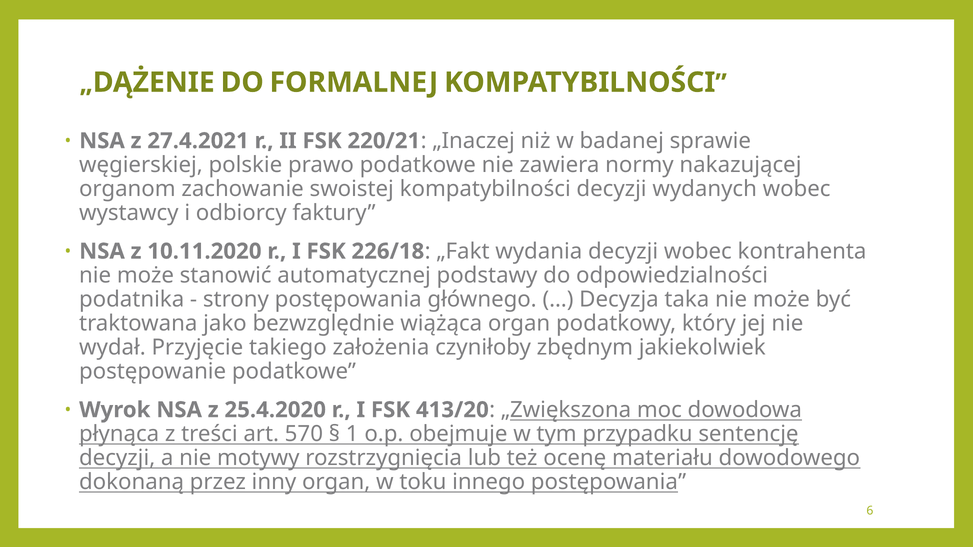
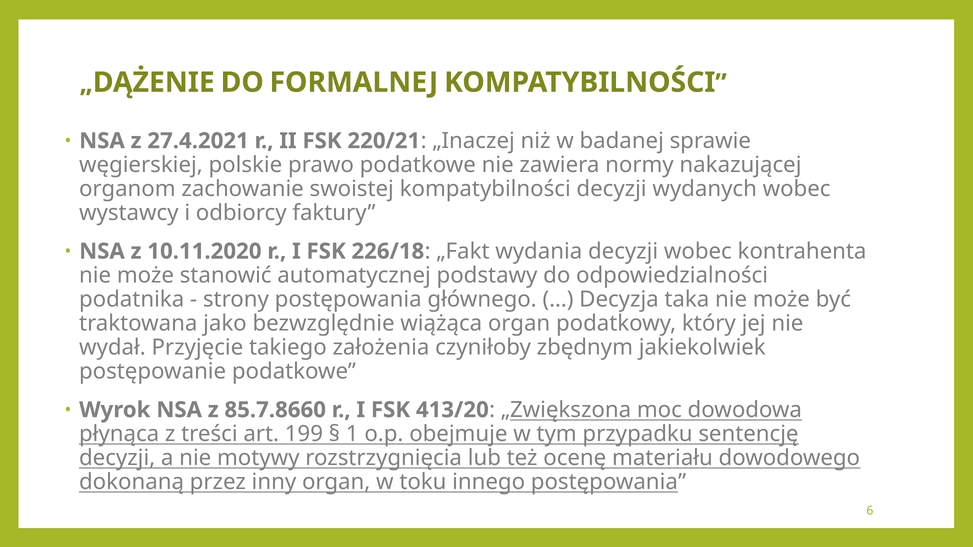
25.4.2020: 25.4.2020 -> 85.7.8660 (275, 410)
570: 570 -> 199 (304, 434)
